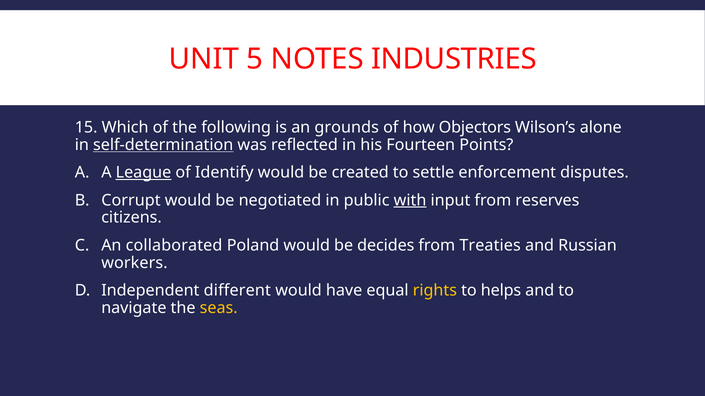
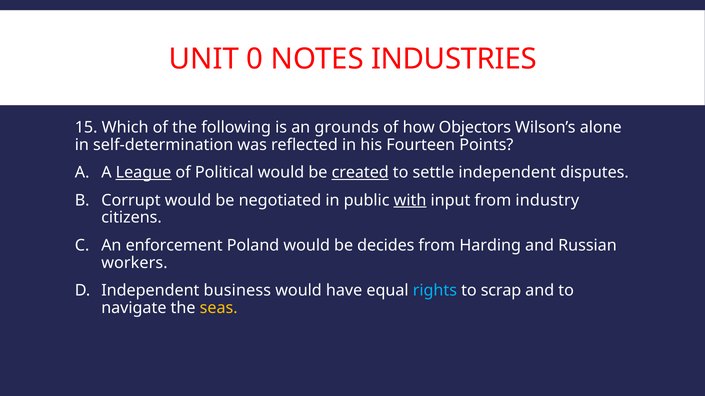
5: 5 -> 0 (255, 59)
self-determination underline: present -> none (163, 145)
Identify: Identify -> Political (224, 173)
created underline: none -> present (360, 173)
settle enforcement: enforcement -> independent (507, 173)
reserves: reserves -> industry (547, 200)
collaborated: collaborated -> enforcement (174, 246)
Treaties: Treaties -> Harding (490, 246)
different: different -> business (237, 291)
rights colour: yellow -> light blue (435, 291)
helps: helps -> scrap (501, 291)
